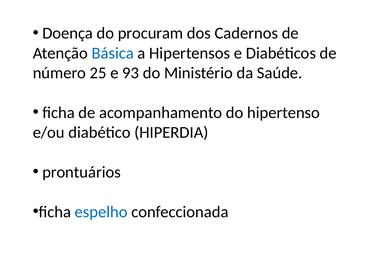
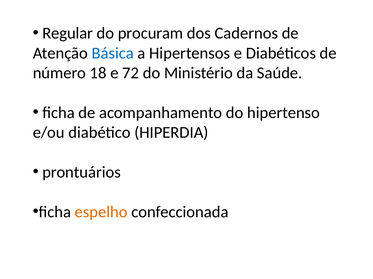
Doença: Doença -> Regular (68, 33)
25: 25 -> 18 (98, 73)
93: 93 -> 72 (131, 73)
espelho colour: blue -> orange (101, 212)
